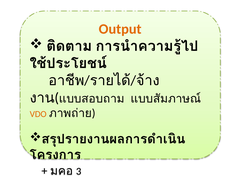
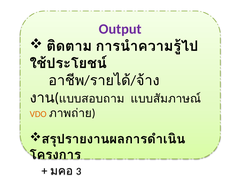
Output colour: orange -> purple (120, 29)
